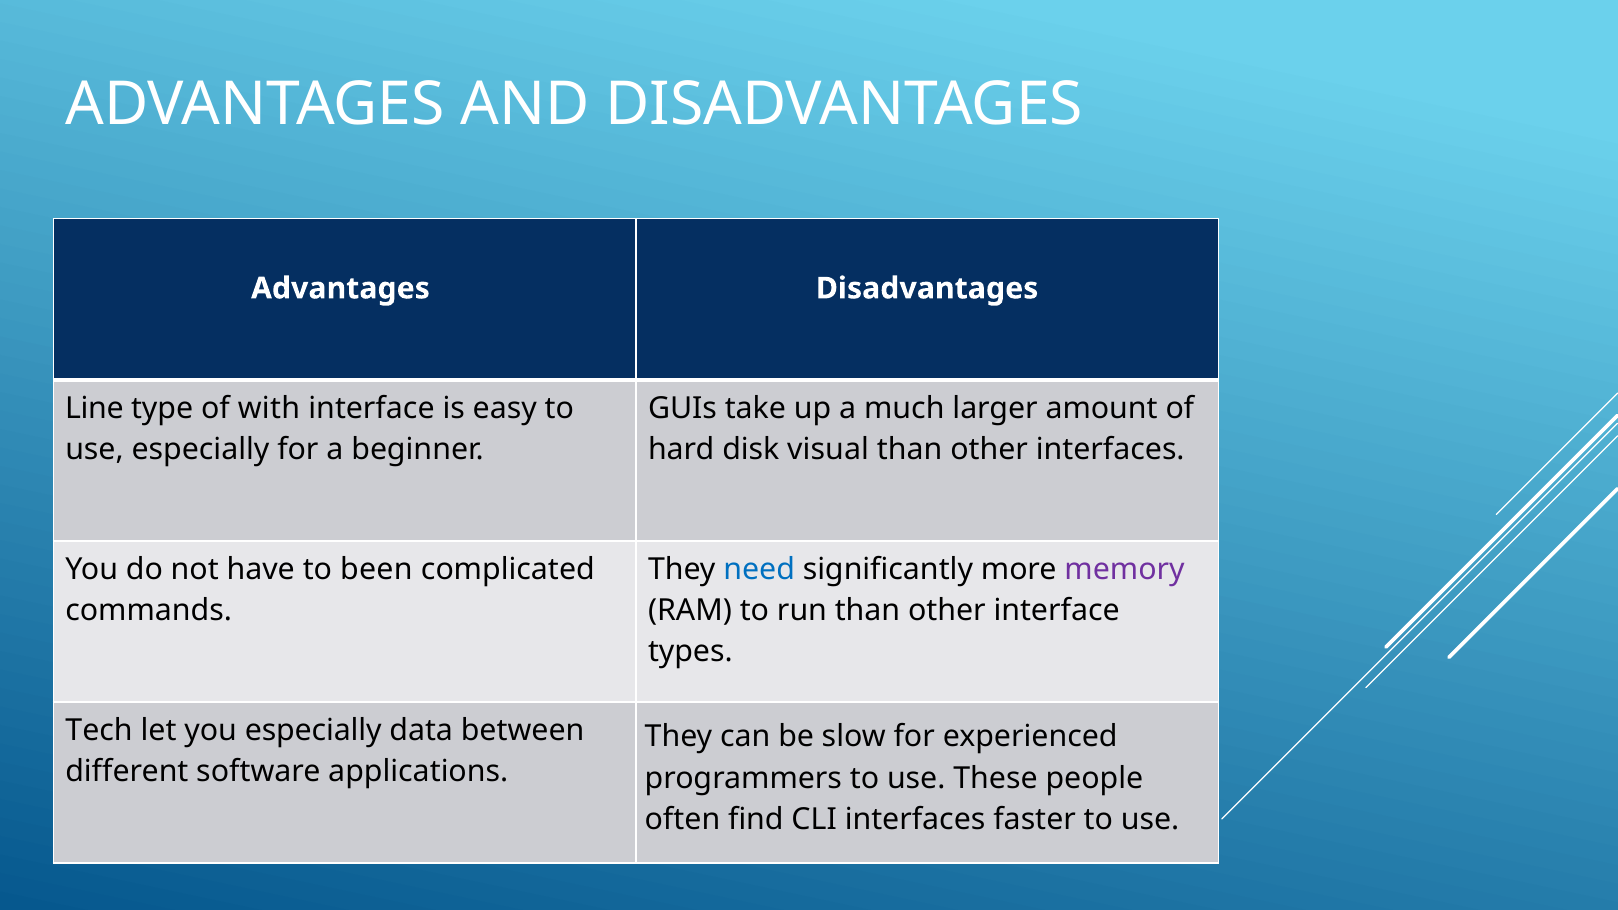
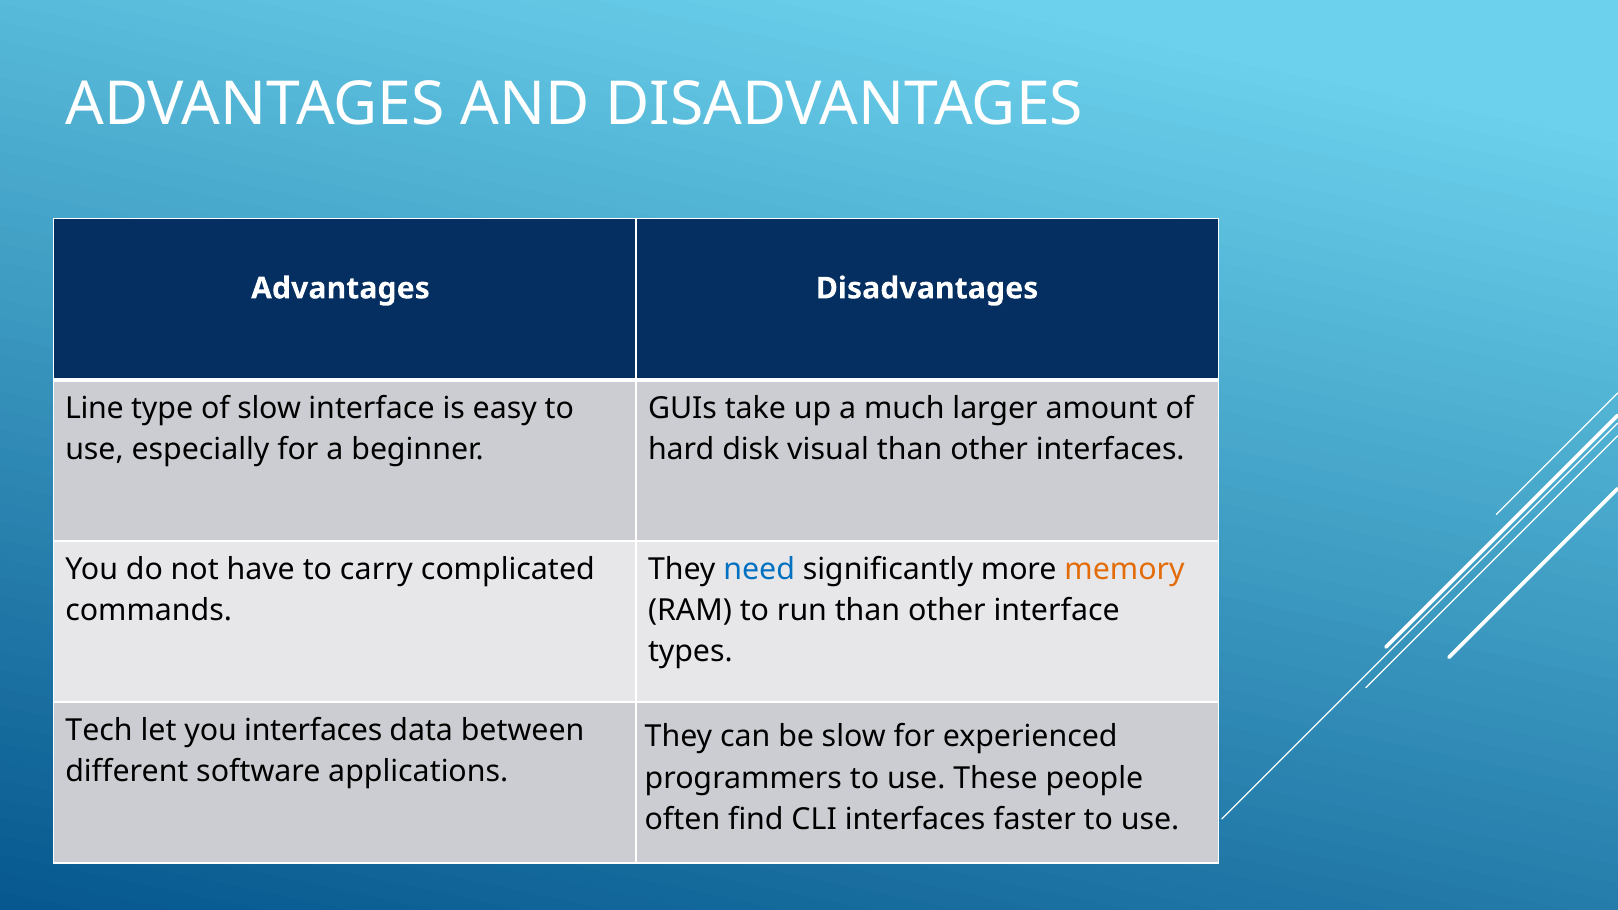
of with: with -> slow (269, 408)
been: been -> carry (376, 569)
memory colour: purple -> orange (1125, 569)
you especially: especially -> interfaces (313, 730)
